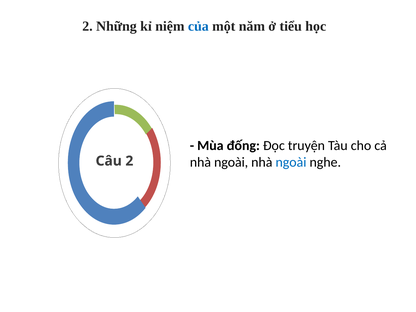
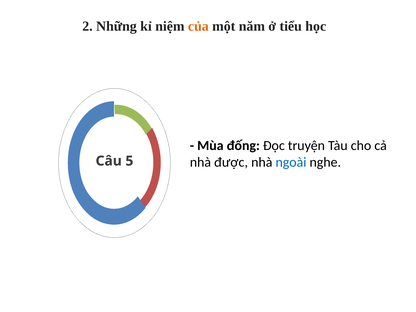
của colour: blue -> orange (198, 26)
ngoài: ngoài -> được (231, 162)
Câu 2: 2 -> 5 (129, 161)
